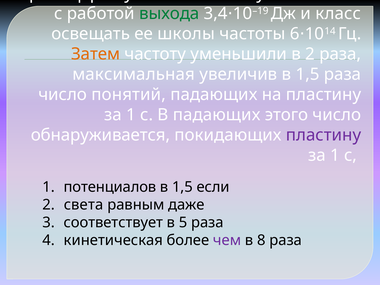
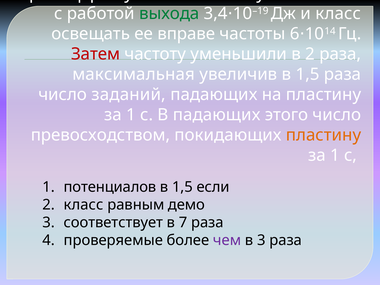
школы: школы -> вправе (186, 34)
Затем colour: orange -> red (96, 54)
понятий: понятий -> заданий (129, 95)
обнаруживается: обнаруживается -> превосходством (100, 135)
пластину colour: purple -> orange (324, 135)
2 света: света -> класс (84, 205)
равным даже: даже -> демо (186, 205)
5: 5 -> 7 (183, 222)
кинетическая: кинетическая -> проверяемые (113, 240)
в 8: 8 -> 3 (261, 240)
